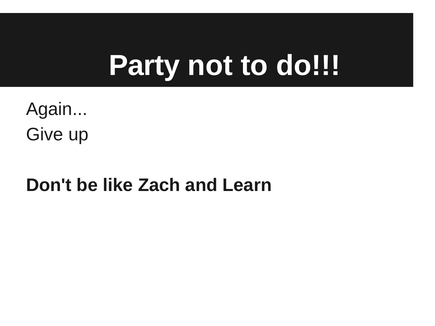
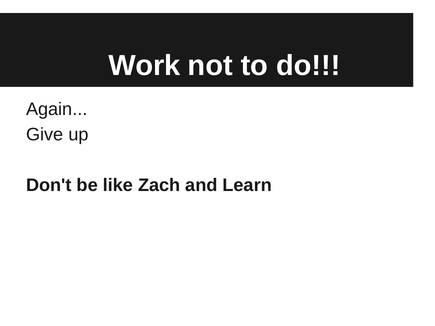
Party: Party -> Work (144, 66)
